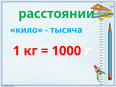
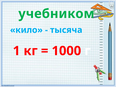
расстоянии: расстоянии -> учебником (56, 14)
